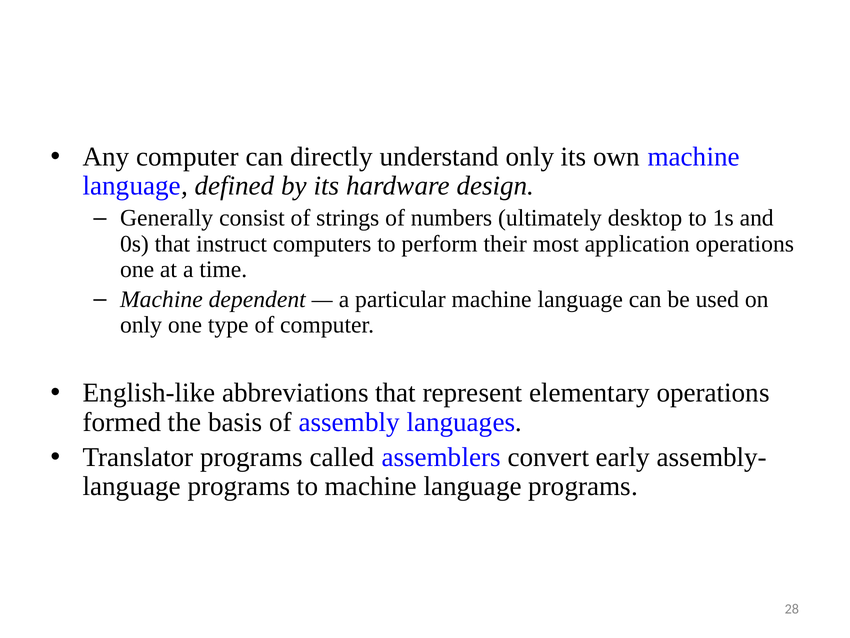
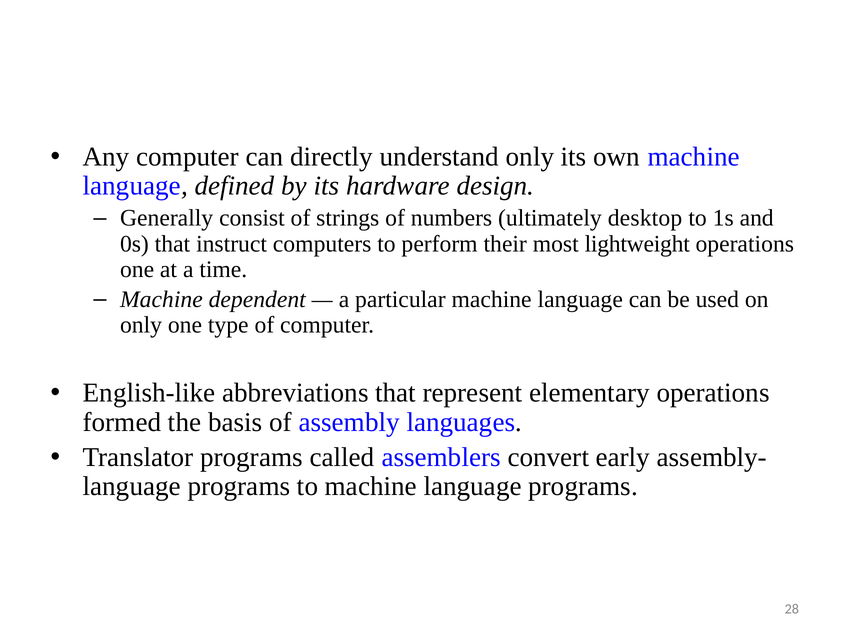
application: application -> lightweight (637, 244)
